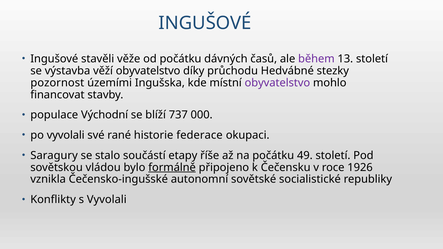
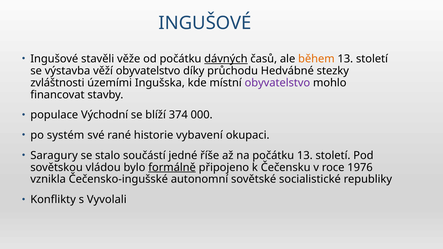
dávných underline: none -> present (226, 59)
během colour: purple -> orange (316, 59)
pozornost: pozornost -> zvláštnosti (57, 83)
737: 737 -> 374 (178, 115)
po vyvolali: vyvolali -> systém (66, 135)
federace: federace -> vybavení (199, 135)
etapy: etapy -> jedné (183, 156)
počátku 49: 49 -> 13 (305, 156)
1926: 1926 -> 1976 (360, 168)
